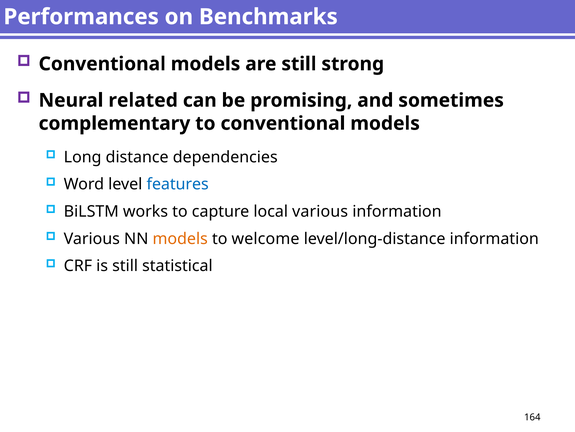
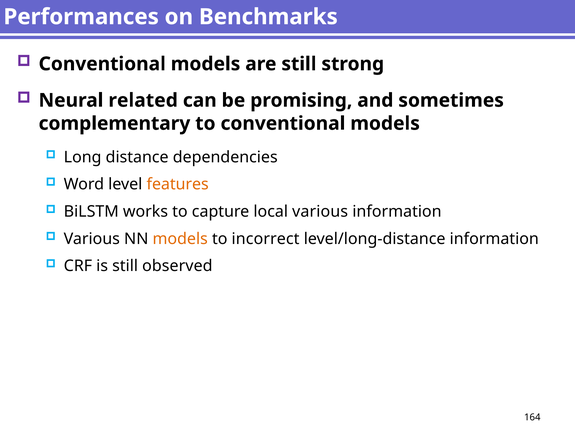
features colour: blue -> orange (178, 184)
welcome: welcome -> incorrect (266, 238)
statistical: statistical -> observed (177, 266)
